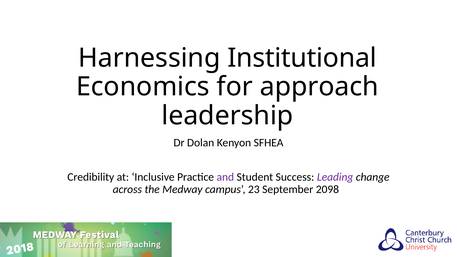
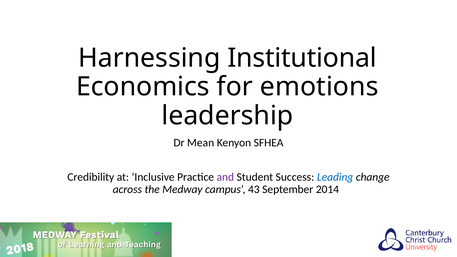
approach: approach -> emotions (319, 87)
Dolan: Dolan -> Mean (201, 143)
Leading colour: purple -> blue (335, 177)
23: 23 -> 43 (254, 189)
2098: 2098 -> 2014 (327, 189)
